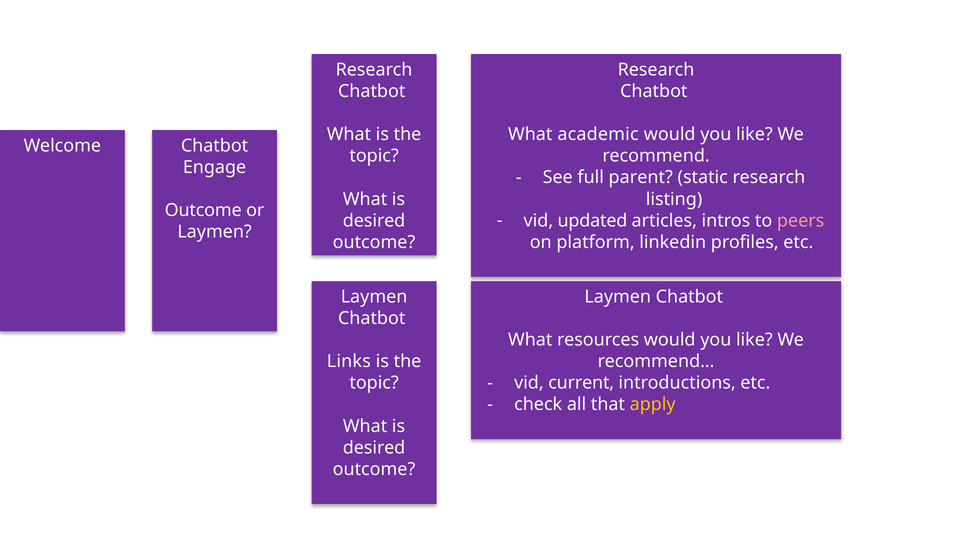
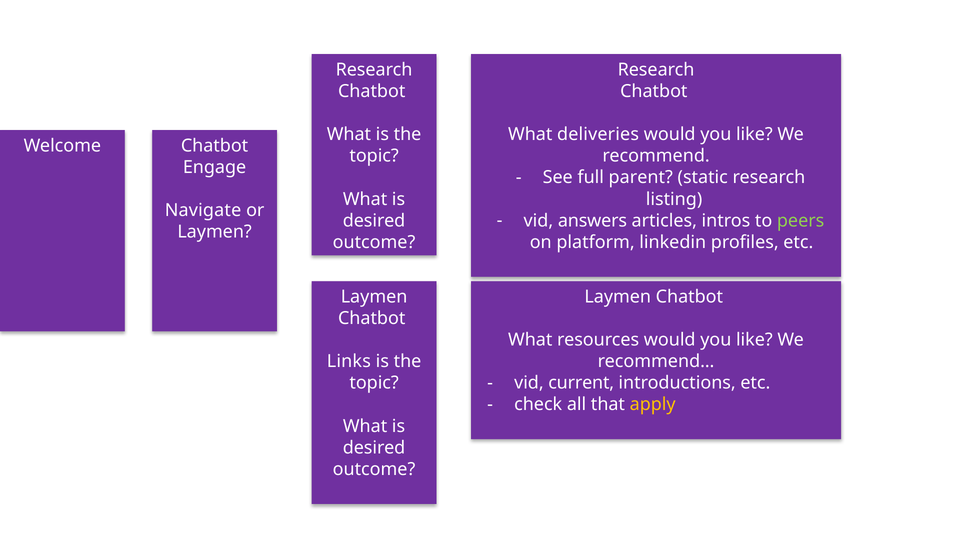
academic: academic -> deliveries (598, 134)
Outcome: Outcome -> Navigate (203, 210)
updated: updated -> answers (592, 221)
peers colour: pink -> light green (801, 221)
